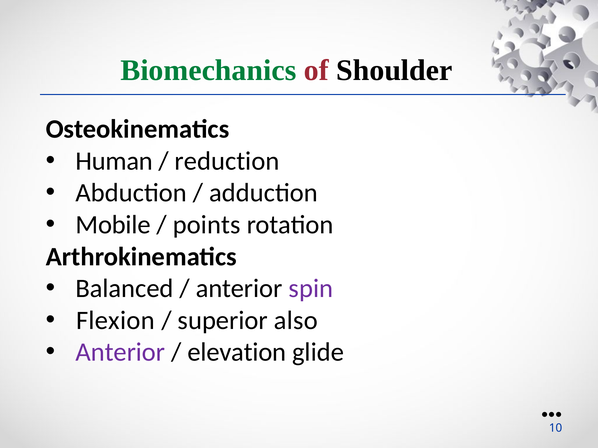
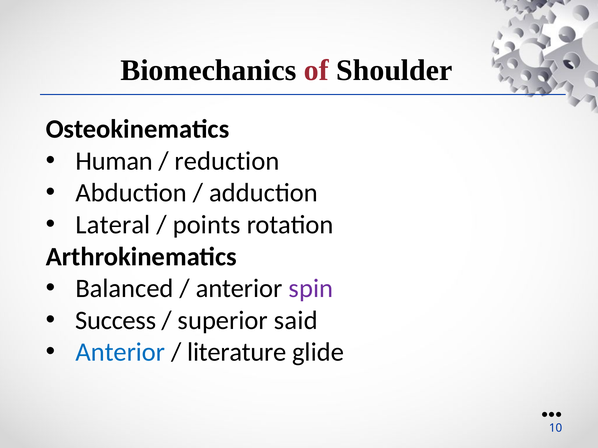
Biomechanics colour: green -> black (208, 70)
Mobile: Mobile -> Lateral (113, 225)
Flexion: Flexion -> Success (116, 321)
also: also -> said (296, 321)
Anterior colour: purple -> blue (120, 353)
elevation: elevation -> literature (237, 353)
